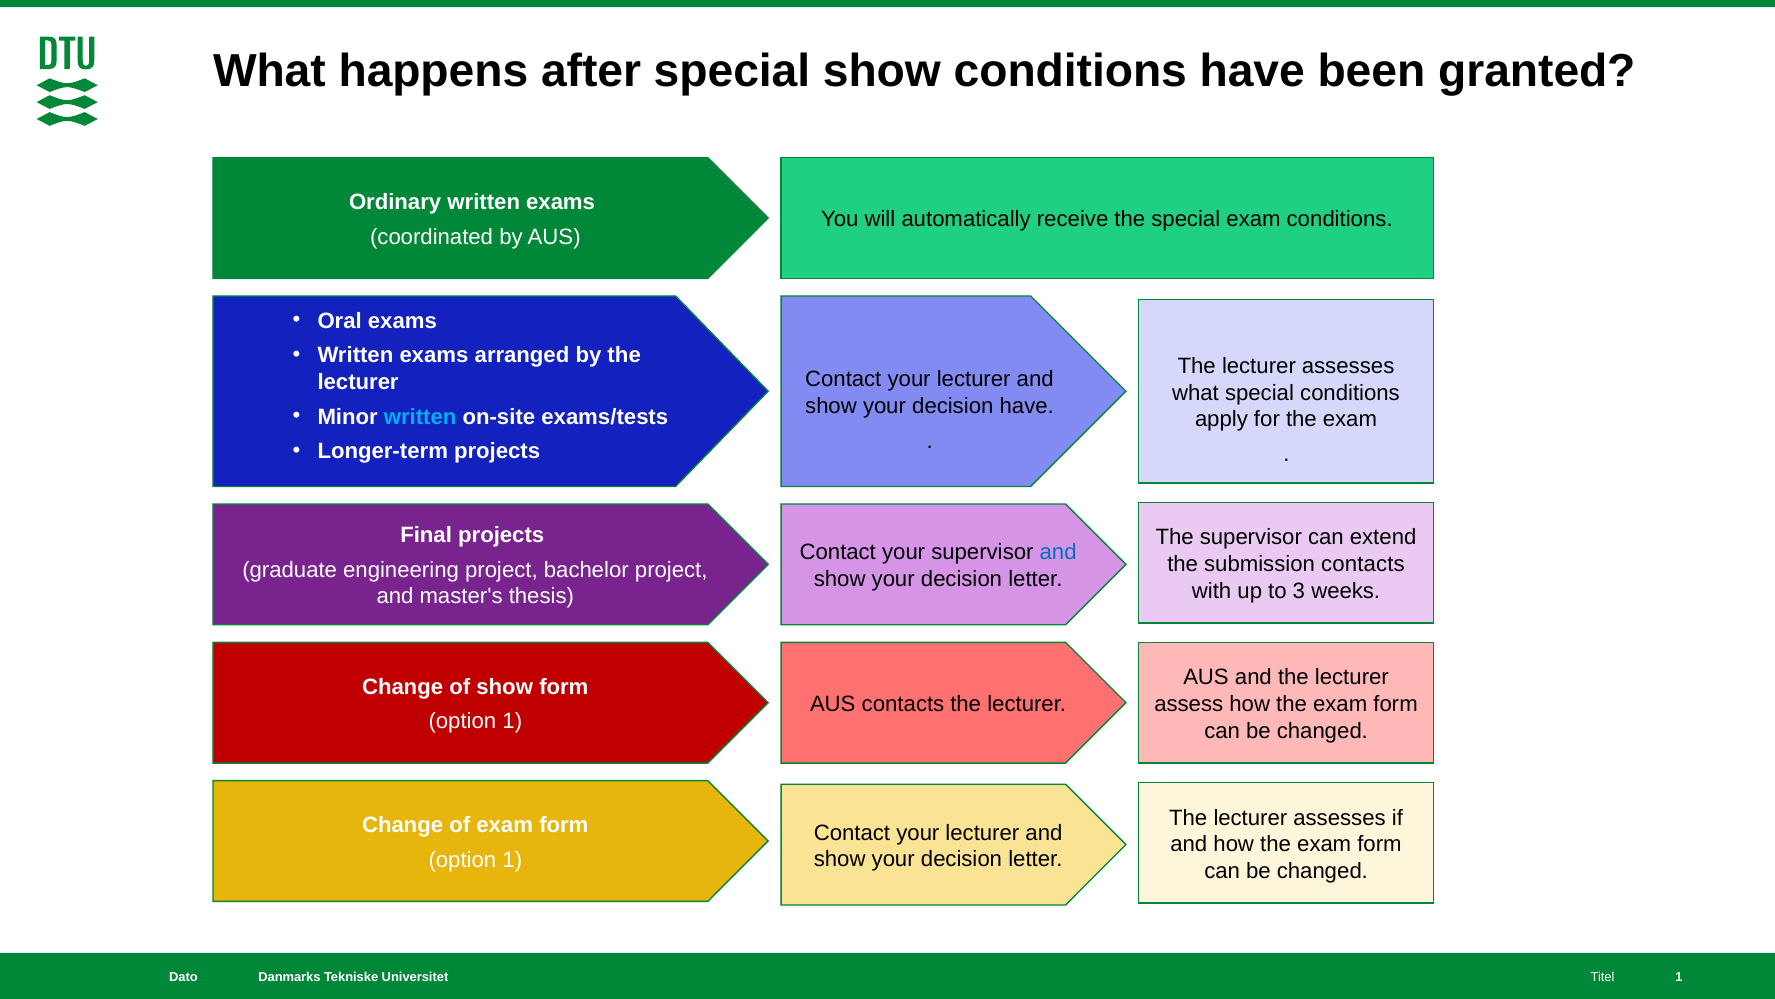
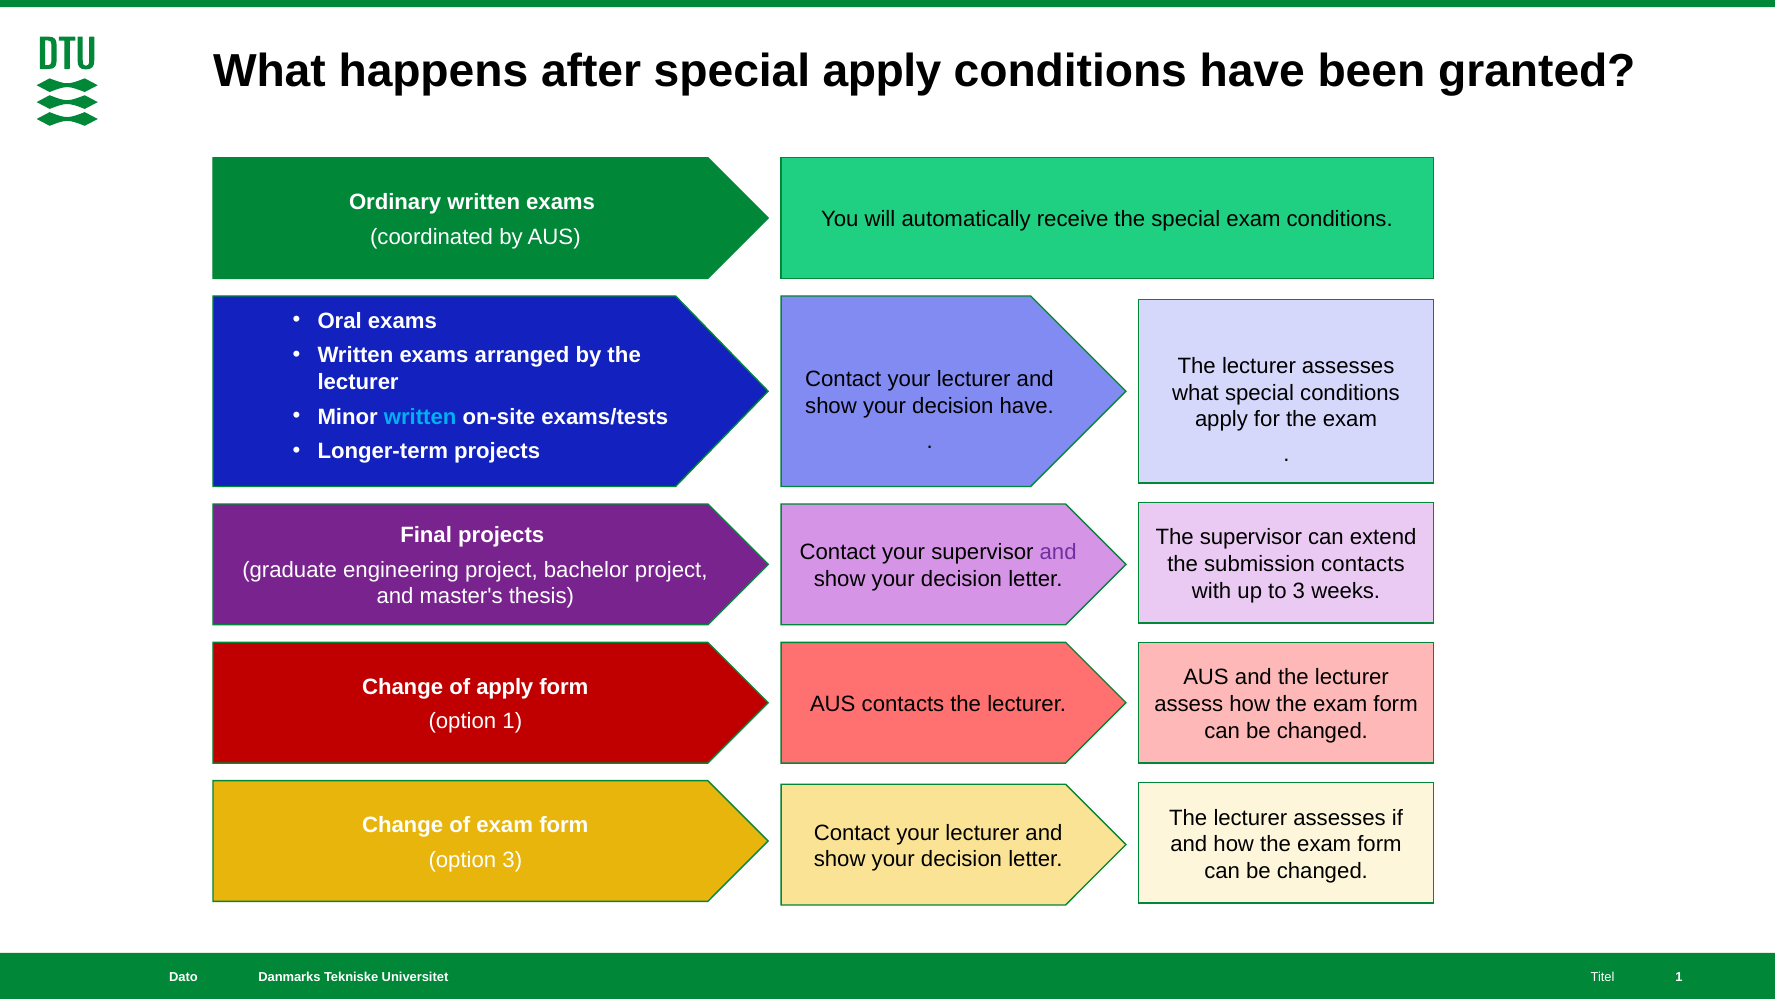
special show: show -> apply (882, 71)
and colour: blue -> purple (1058, 552)
of show: show -> apply (505, 687)
1: 1 -> 3 (512, 859)
